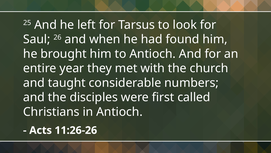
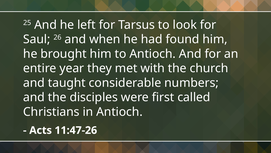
11:26-26: 11:26-26 -> 11:47-26 (76, 130)
